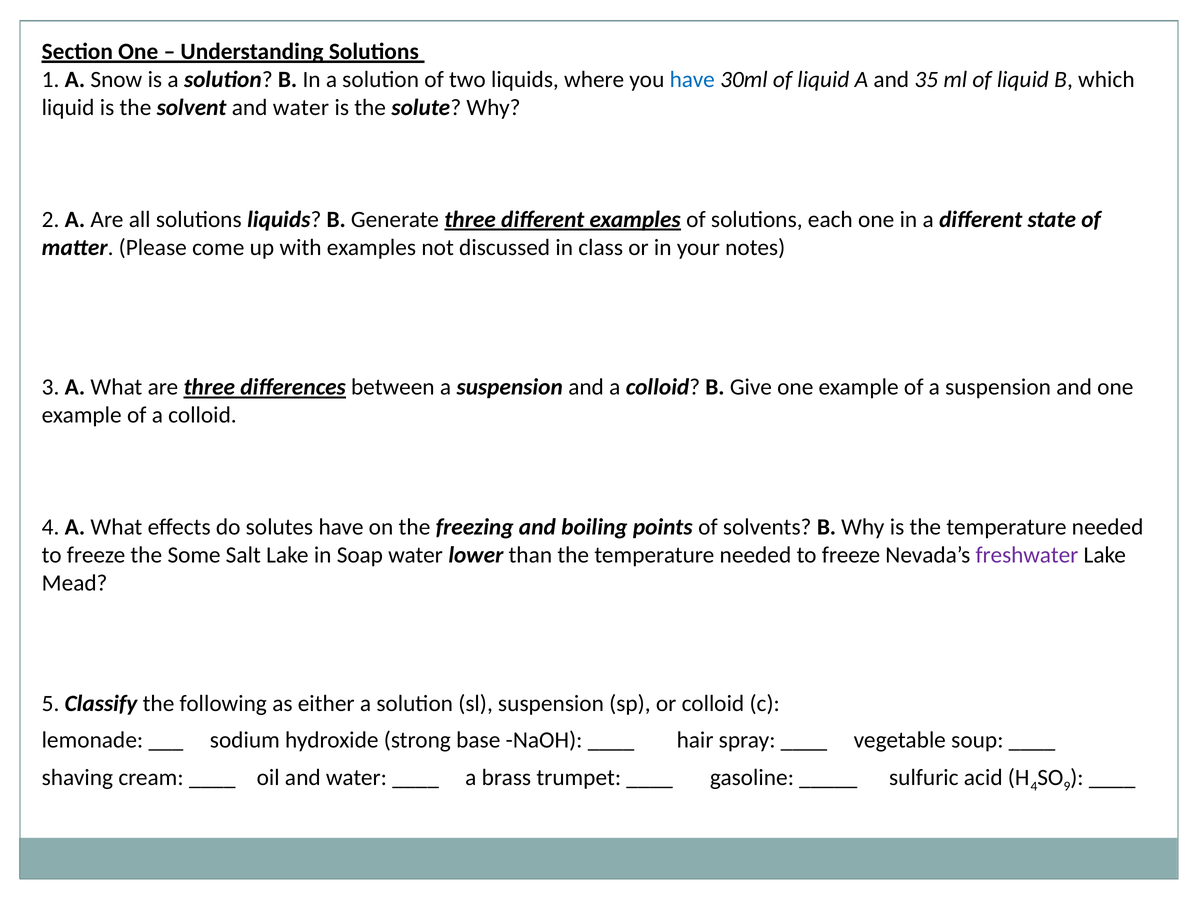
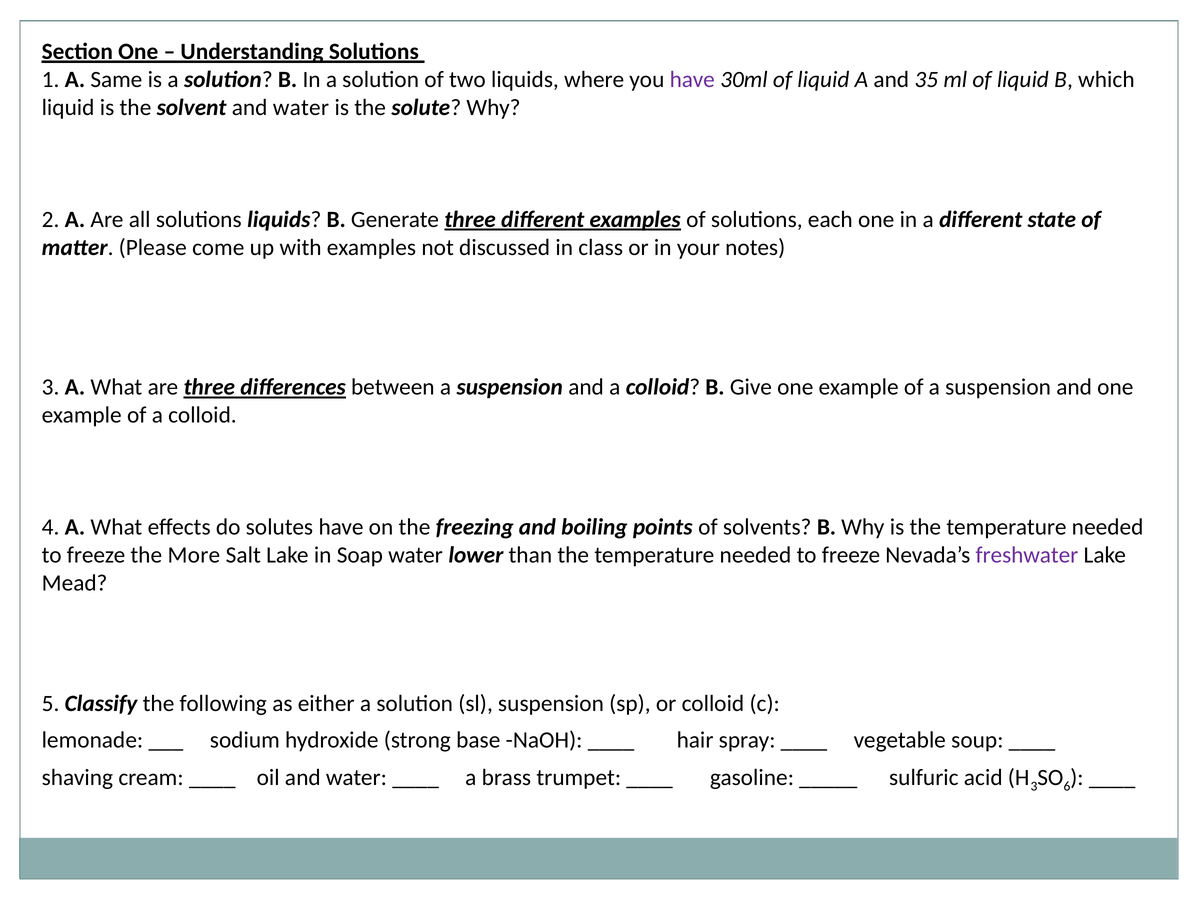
Snow: Snow -> Same (116, 79)
have colour: blue -> purple (692, 79)
Some: Some -> More (194, 555)
4: 4 -> 3 (1034, 787)
9: 9 -> 6 (1067, 787)
